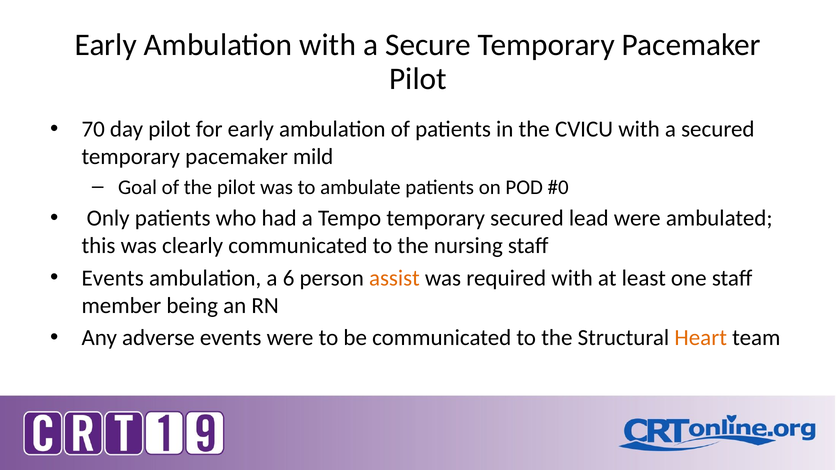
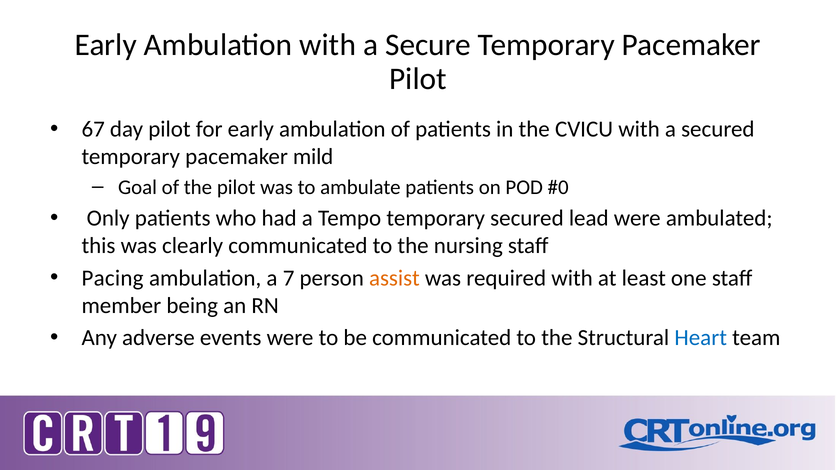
70: 70 -> 67 (93, 129)
Events: Events -> Pacing (113, 278)
6: 6 -> 7 (289, 278)
Heart colour: orange -> blue (701, 338)
